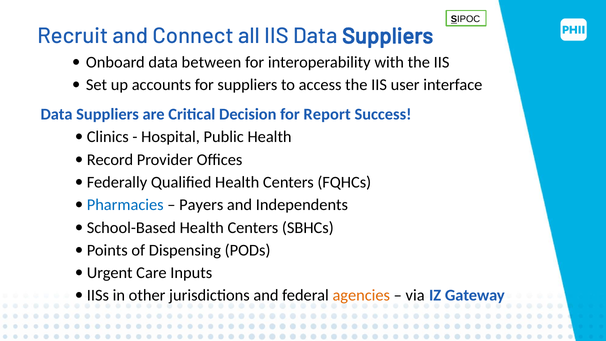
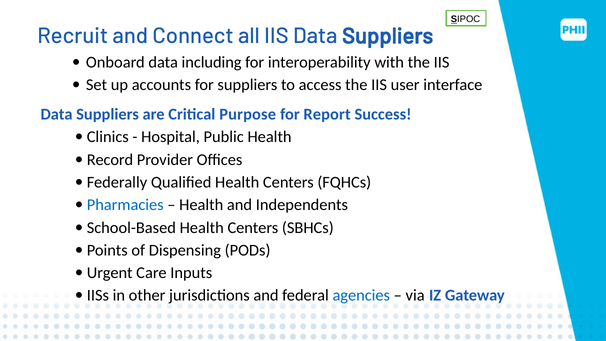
between: between -> including (212, 62)
Decision: Decision -> Purpose (248, 114)
Payers: Payers -> Health (201, 205)
agencies colour: orange -> blue (361, 295)
